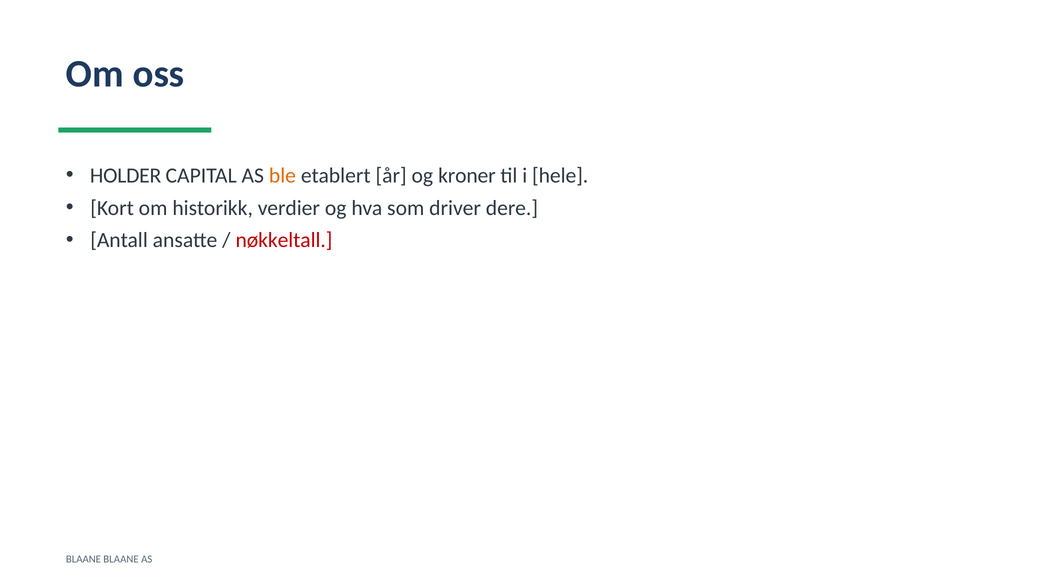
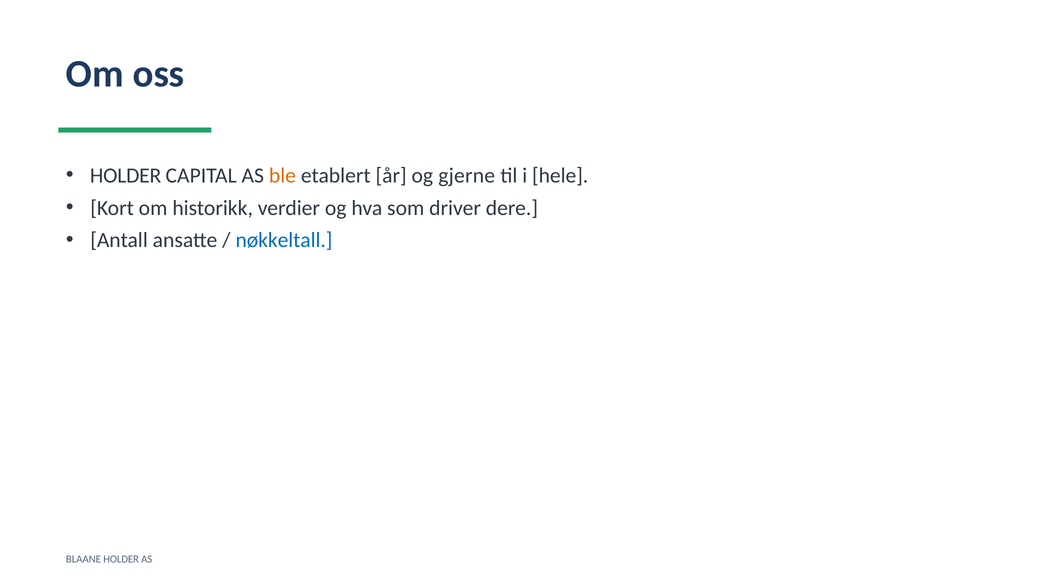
kroner: kroner -> gjerne (467, 176)
nøkkeltall colour: red -> blue (284, 240)
BLAANE BLAANE: BLAANE -> HOLDER (121, 560)
